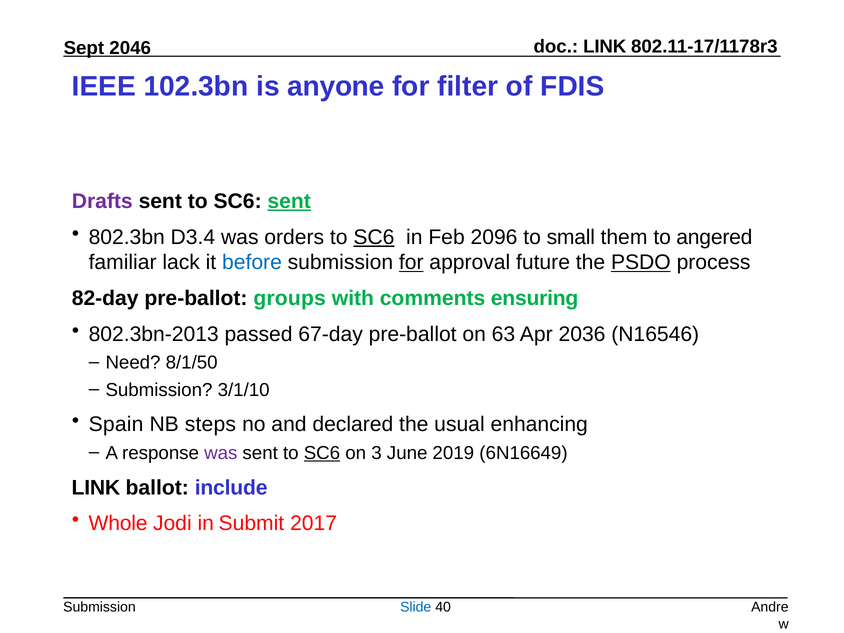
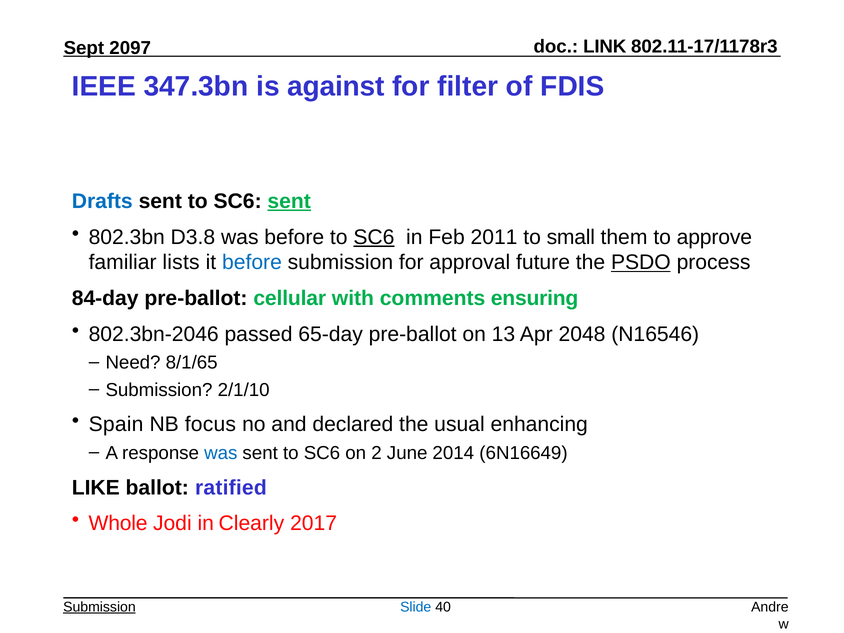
2046: 2046 -> 2097 (130, 48)
102.3bn: 102.3bn -> 347.3bn (196, 86)
anyone: anyone -> against (336, 86)
Drafts colour: purple -> blue (102, 201)
D3.4: D3.4 -> D3.8 (193, 237)
was orders: orders -> before (294, 237)
2096: 2096 -> 2011 (494, 237)
angered: angered -> approve (714, 237)
lack: lack -> lists (181, 262)
for underline: present -> none (411, 262)
82-day: 82-day -> 84-day (105, 298)
groups: groups -> cellular (290, 298)
802.3bn-2013: 802.3bn-2013 -> 802.3bn-2046 (154, 334)
67-day: 67-day -> 65-day (331, 334)
63: 63 -> 13 (503, 334)
2036: 2036 -> 2048 (582, 334)
8/1/50: 8/1/50 -> 8/1/65 (192, 363)
3/1/10: 3/1/10 -> 2/1/10 (244, 390)
steps: steps -> focus (210, 424)
was colour: purple -> blue (221, 453)
SC6 underline: present -> none (322, 453)
3: 3 -> 2 (376, 453)
2019: 2019 -> 2014 (453, 453)
LINK: LINK -> LIKE (96, 488)
include: include -> ratified (231, 488)
Submit: Submit -> Clearly (251, 523)
Submission underline: none -> present (99, 607)
